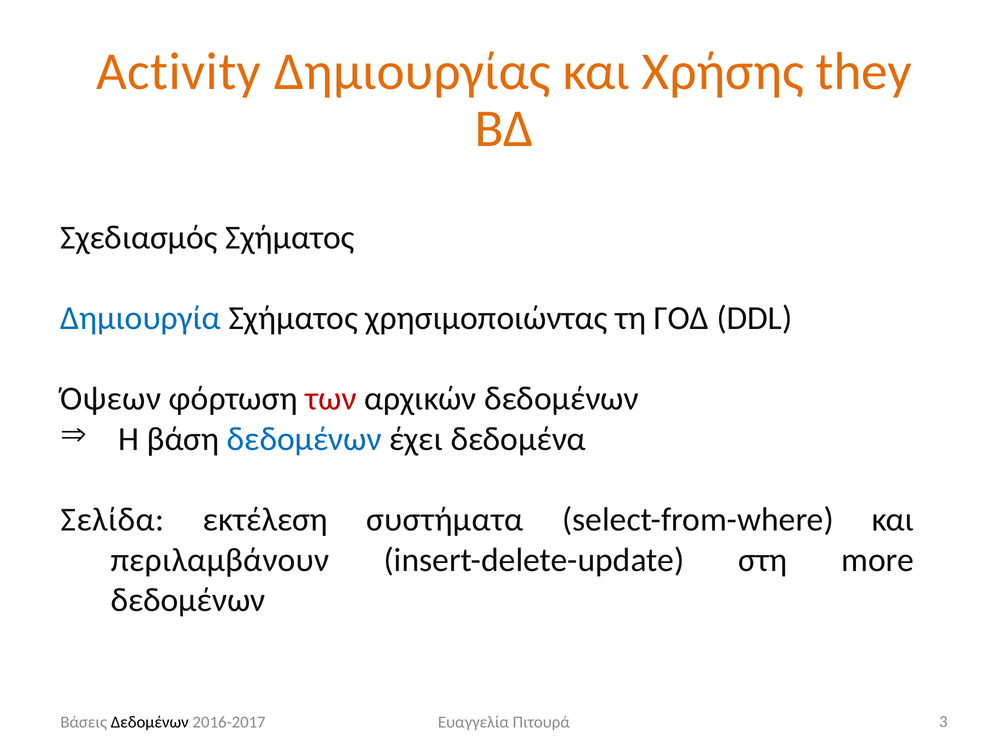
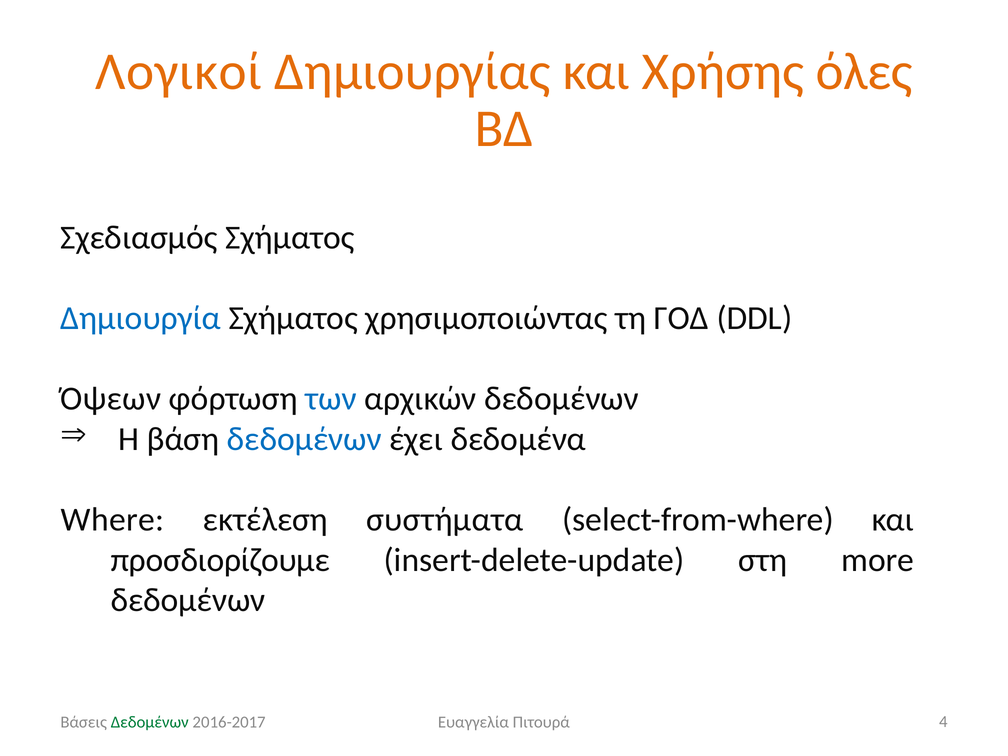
Activity: Activity -> Λογικοί (179, 71)
they: they -> όλες (864, 71)
των colour: red -> blue (331, 399)
Σελίδα: Σελίδα -> Where (113, 520)
περιλαμβάνουν: περιλαμβάνουν -> προσδιορίζουμε (220, 560)
Δεδομένων colour: black -> green (150, 722)
3: 3 -> 4 (943, 722)
